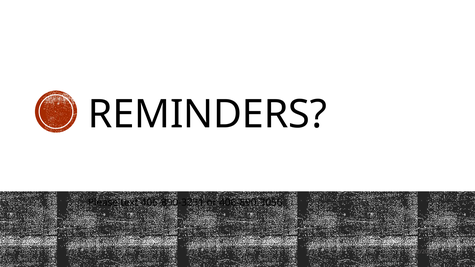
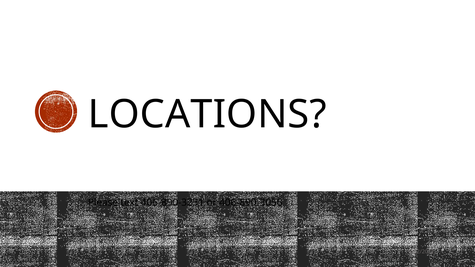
REMINDERS: REMINDERS -> LOCATIONS (207, 115)
